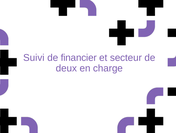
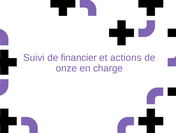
secteur: secteur -> actions (126, 58)
deux: deux -> onze (66, 68)
